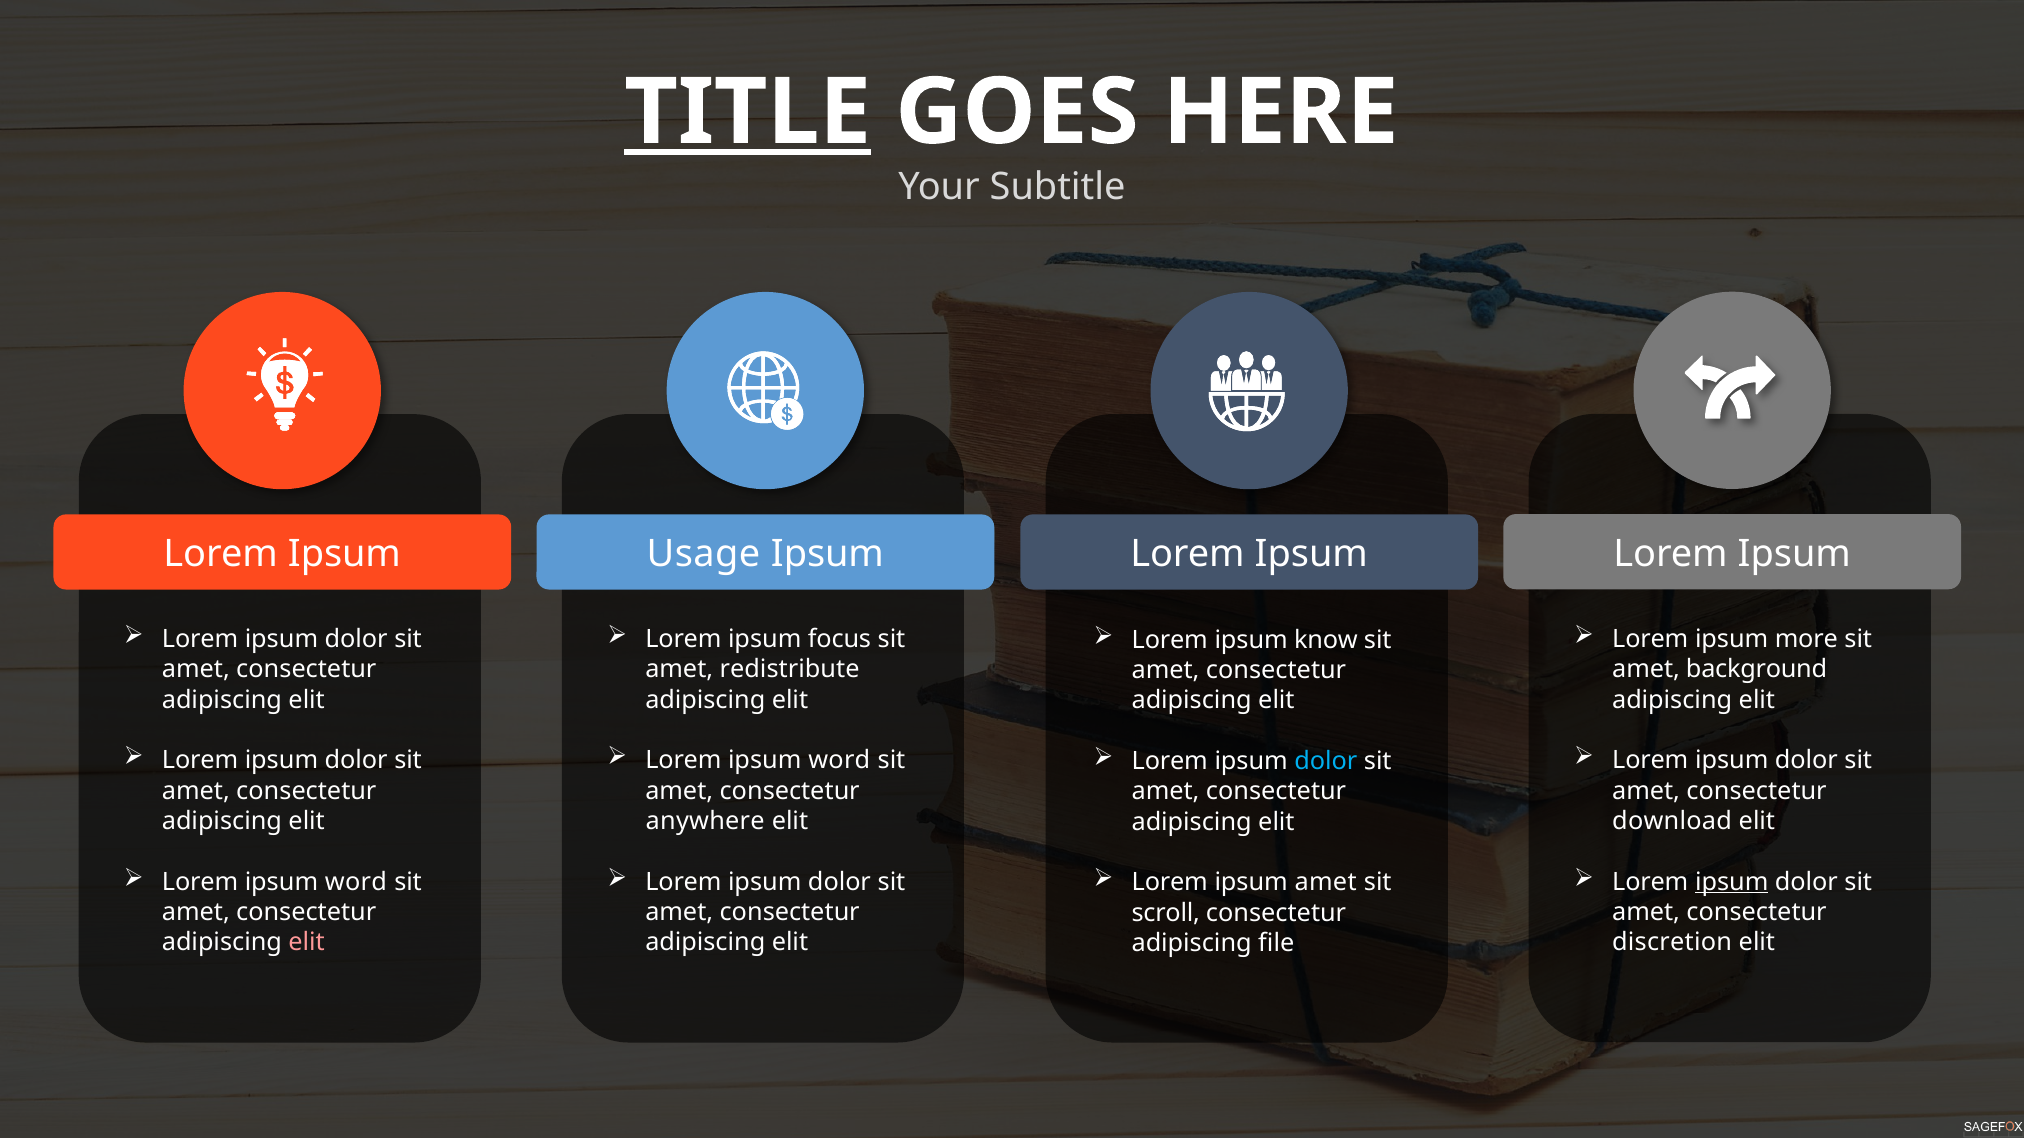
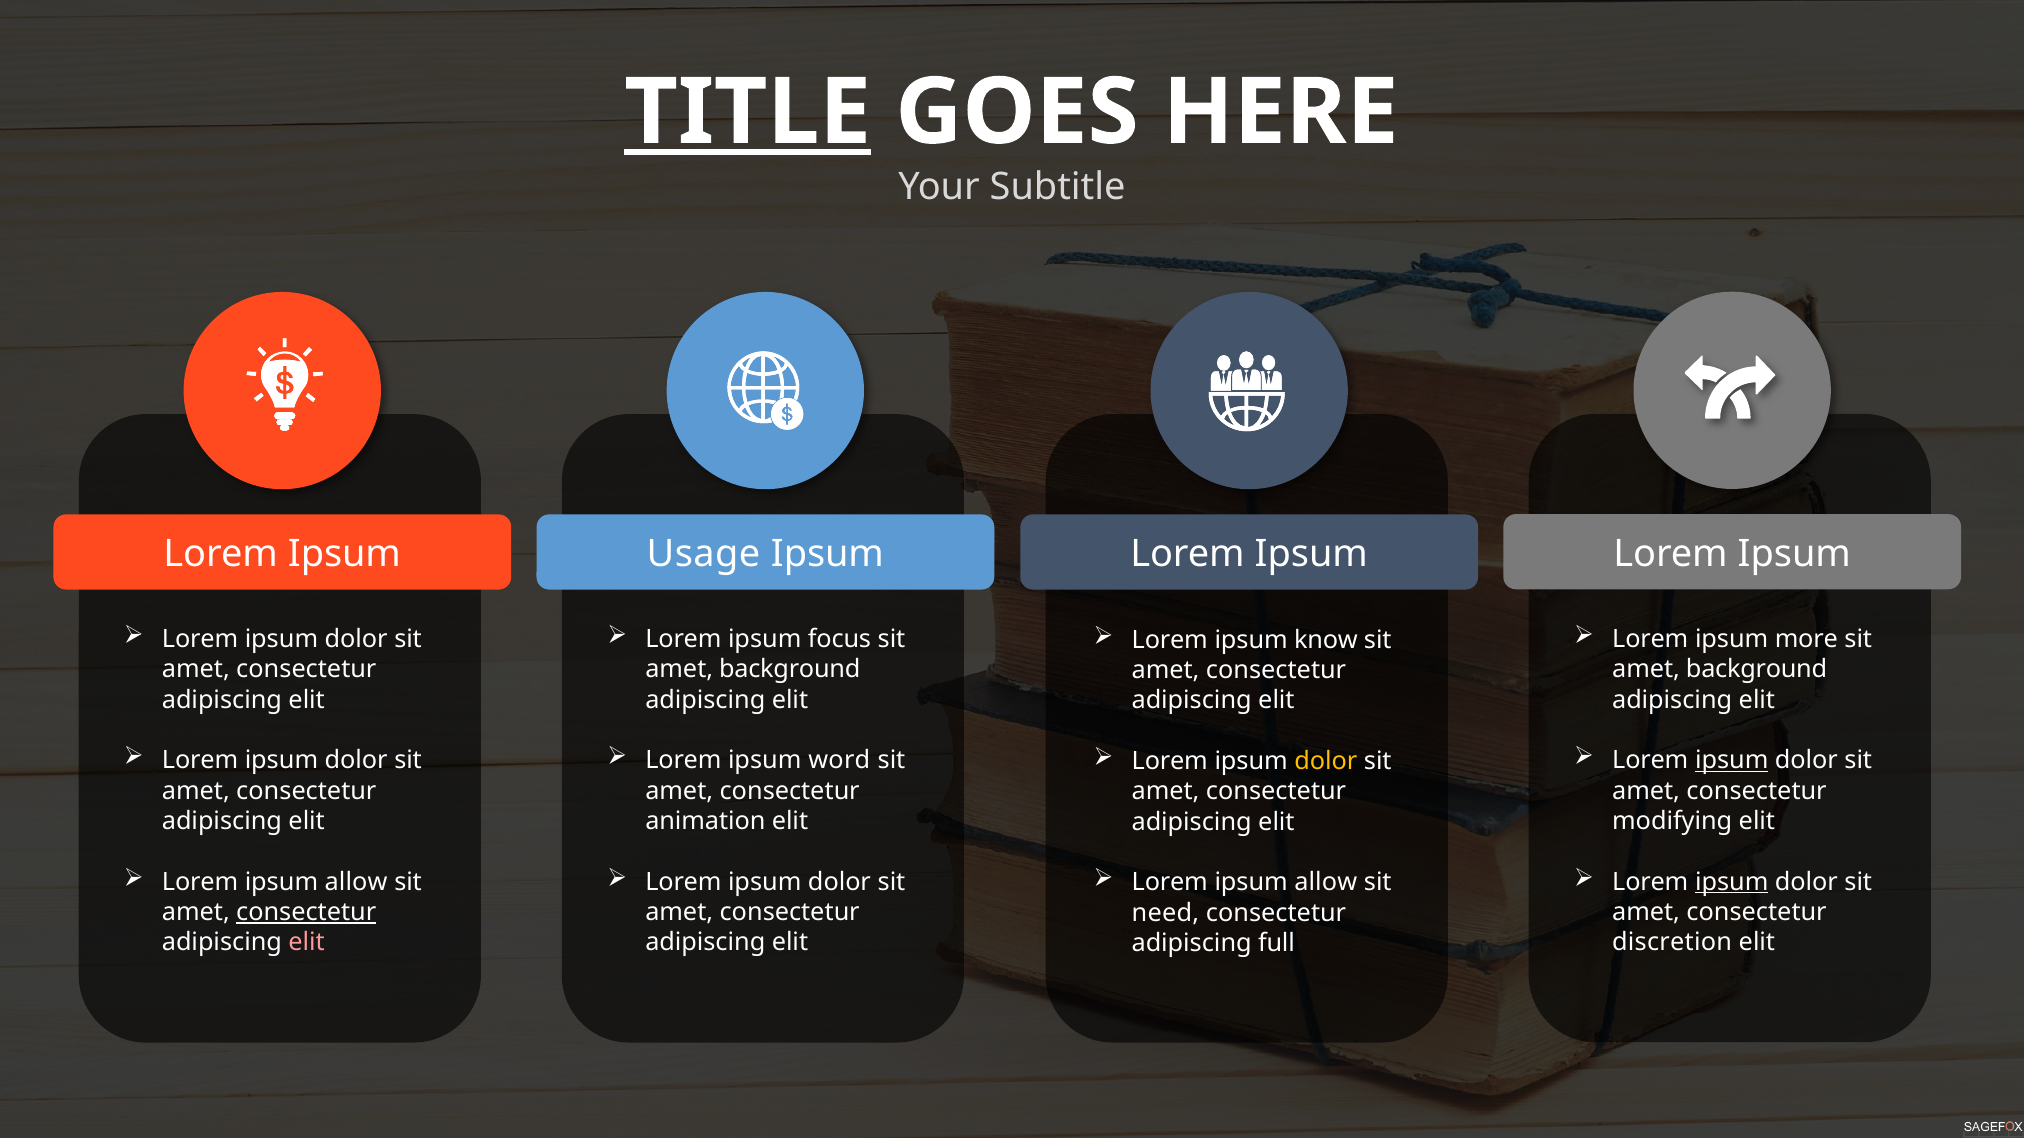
redistribute: redistribute -> background (790, 670)
ipsum underline: none -> present (1732, 761)
dolor colour: light blue -> yellow (1326, 762)
anywhere: anywhere -> animation (705, 822)
download: download -> modifying (1672, 822)
word: word -> allow (356, 882)
amet: amet -> allow (1326, 883)
consectetur underline: none -> present (306, 913)
scroll: scroll -> need (1165, 913)
file: file -> full (1276, 944)
